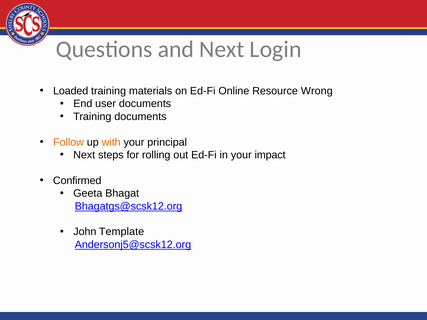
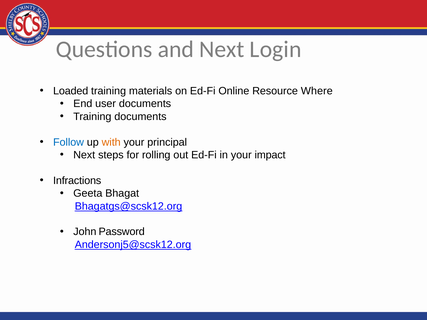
Wrong: Wrong -> Where (317, 91)
Follow colour: orange -> blue (69, 142)
Confirmed: Confirmed -> Infractions (77, 181)
Template: Template -> Password (122, 232)
